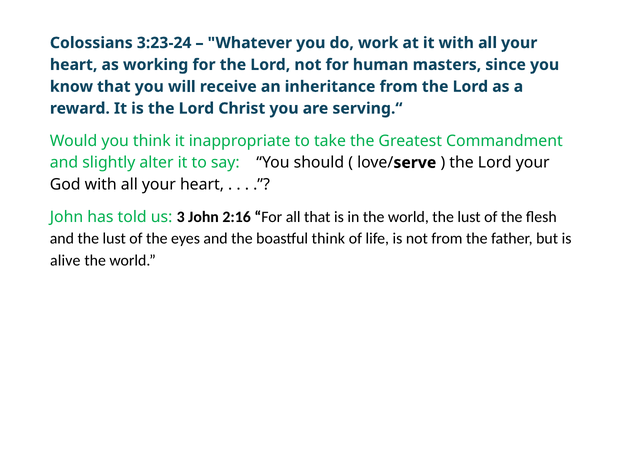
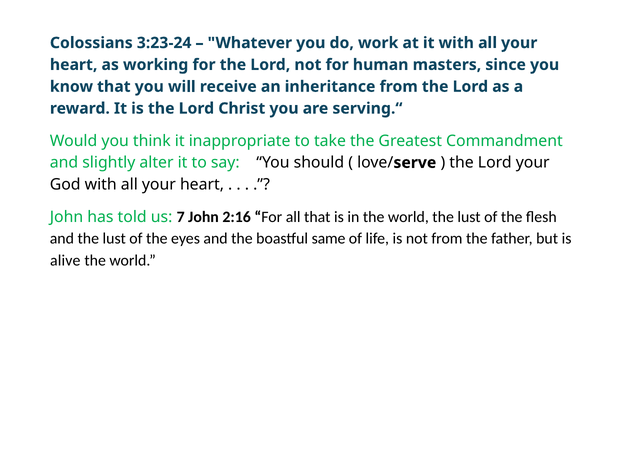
3: 3 -> 7 (181, 217)
boastful think: think -> same (329, 239)
